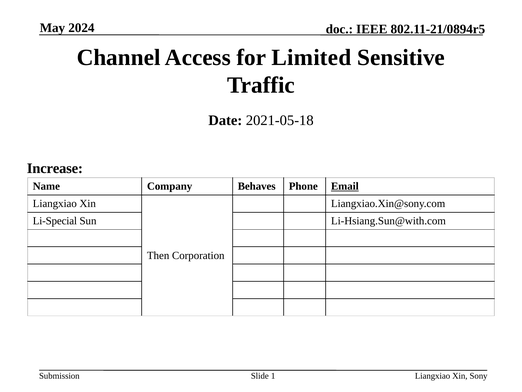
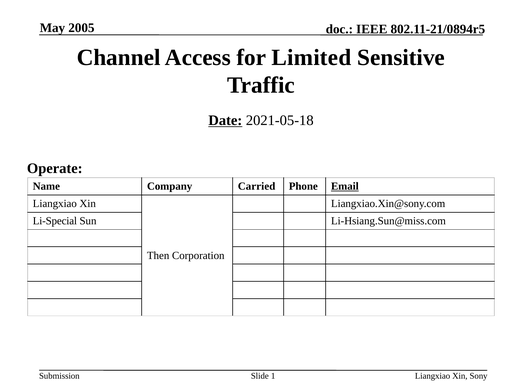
2024: 2024 -> 2005 (81, 28)
Date underline: none -> present (225, 120)
Increase: Increase -> Operate (55, 168)
Behaves: Behaves -> Carried (257, 186)
Li-Hsiang.Sun@with.com: Li-Hsiang.Sun@with.com -> Li-Hsiang.Sun@miss.com (388, 221)
